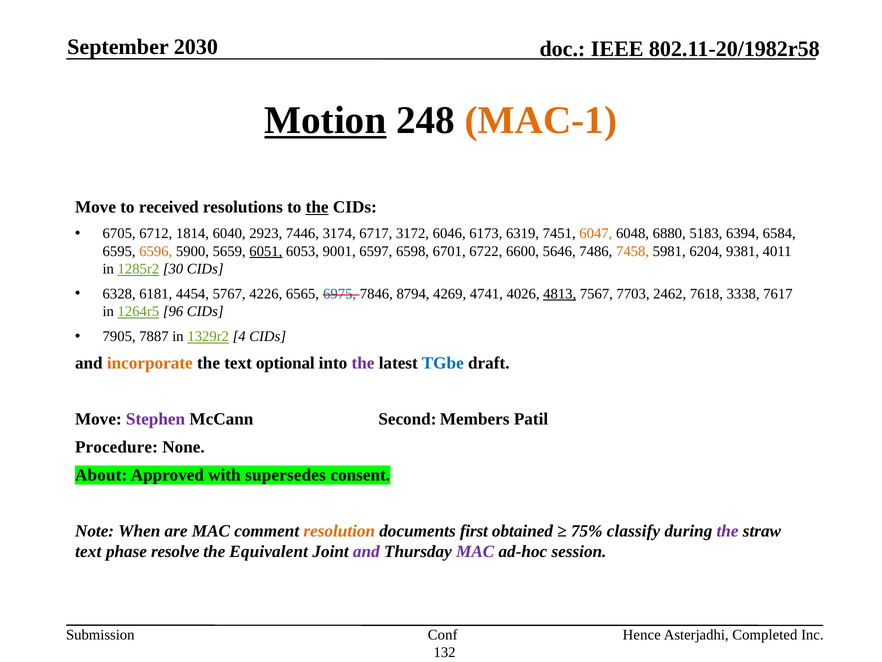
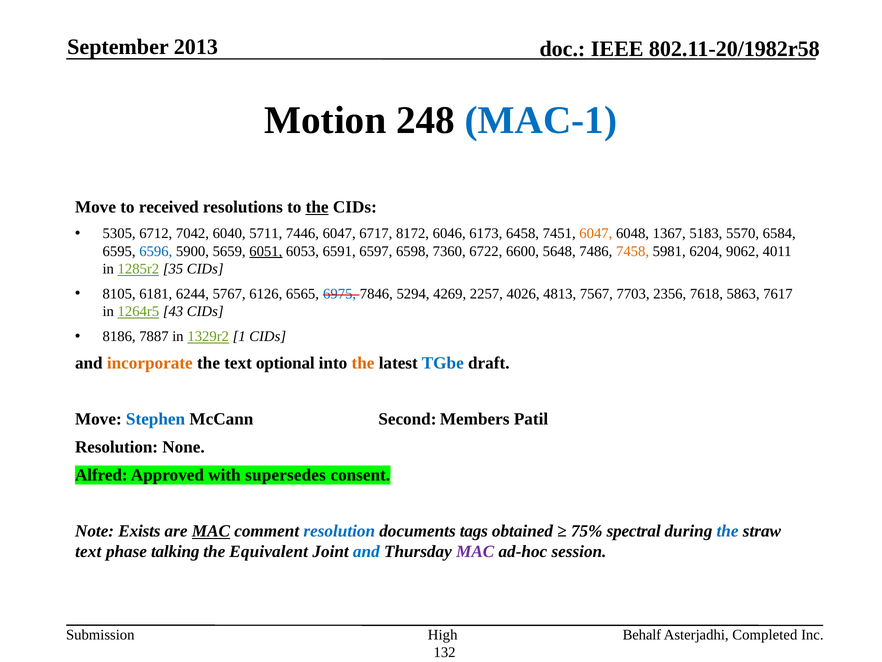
2030: 2030 -> 2013 (196, 47)
Motion underline: present -> none (325, 120)
MAC-1 colour: orange -> blue (541, 120)
6705: 6705 -> 5305 (119, 233)
1814: 1814 -> 7042 (192, 233)
2923: 2923 -> 5711 (266, 233)
7446 3174: 3174 -> 6047 (339, 233)
3172: 3172 -> 8172 (413, 233)
6319: 6319 -> 6458 (523, 233)
6880: 6880 -> 1367 (669, 233)
6394: 6394 -> 5570 (743, 233)
6596 colour: orange -> blue (156, 251)
9001: 9001 -> 6591 (339, 251)
6701: 6701 -> 7360 (449, 251)
5646: 5646 -> 5648 (559, 251)
9381: 9381 -> 9062 (743, 251)
30: 30 -> 35 (173, 269)
6328: 6328 -> 8105 (119, 294)
4454: 4454 -> 6244 (192, 294)
4226: 4226 -> 6126 (266, 294)
8794: 8794 -> 5294 (413, 294)
4741: 4741 -> 2257 (486, 294)
4813 underline: present -> none (560, 294)
2462: 2462 -> 2356 (670, 294)
3338: 3338 -> 5863 (743, 294)
96: 96 -> 43 (173, 311)
7905: 7905 -> 8186 (119, 336)
4: 4 -> 1 (239, 336)
the colour: purple -> orange (363, 363)
Stephen colour: purple -> blue (156, 419)
Procedure: Procedure -> Resolution (117, 447)
About: About -> Alfred (101, 475)
When: When -> Exists (139, 531)
MAC underline: none -> present (211, 531)
resolution colour: orange -> blue (339, 531)
first: first -> tags (474, 531)
classify: classify -> spectral (634, 531)
the colour: purple -> blue (728, 531)
resolve: resolve -> talking (175, 551)
and colour: purple -> blue (366, 551)
Conf: Conf -> High (443, 634)
Hence: Hence -> Behalf (642, 634)
